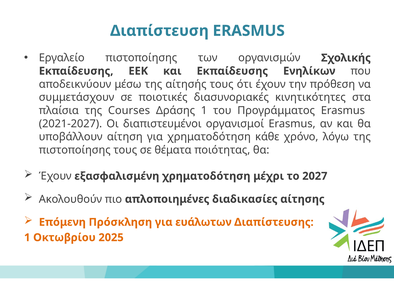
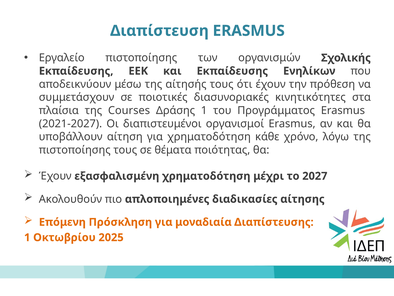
ευάλωτων: ευάλωτων -> μοναδιαία (203, 222)
